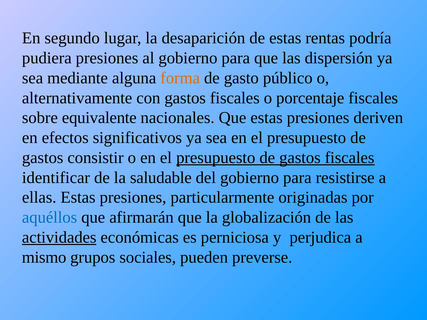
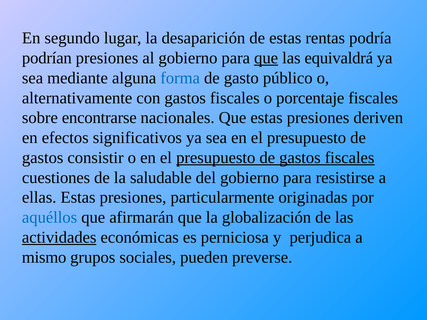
pudiera: pudiera -> podrían (47, 58)
que underline: none -> present (266, 58)
dispersión: dispersión -> equivaldrá (339, 58)
forma colour: orange -> blue (180, 78)
equivalente: equivalente -> encontrarse (99, 118)
identificar: identificar -> cuestiones (56, 178)
